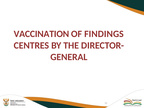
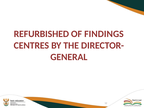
VACCINATION: VACCINATION -> REFURBISHED (41, 34)
